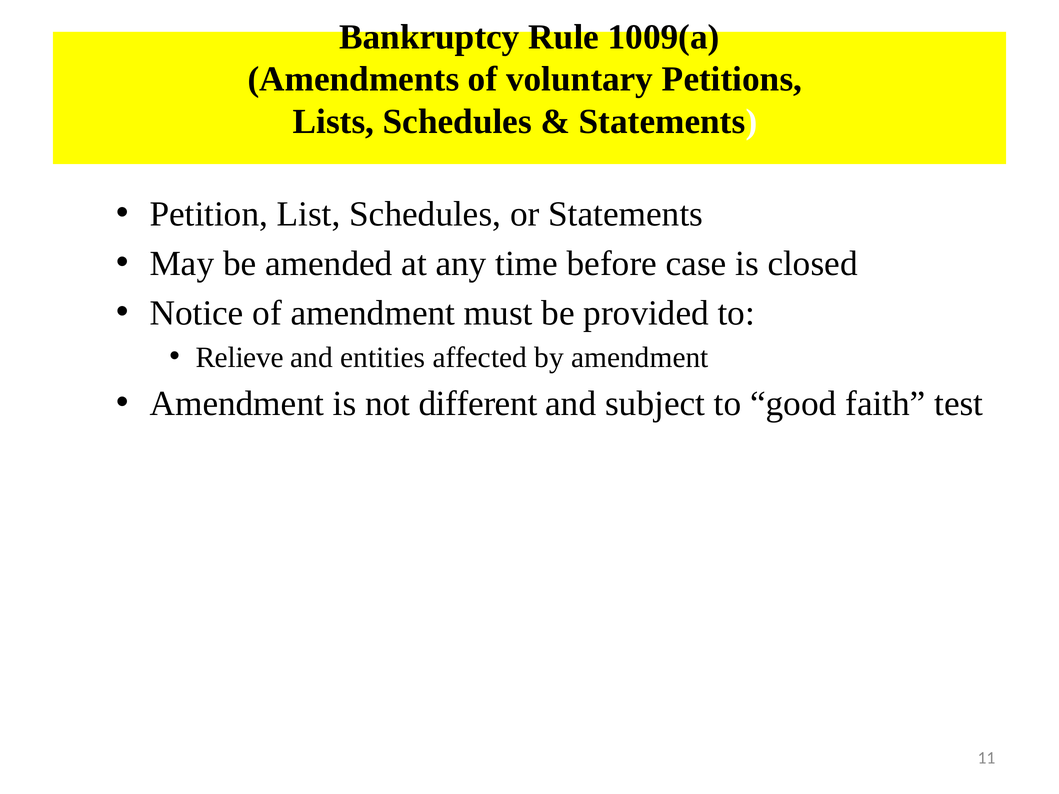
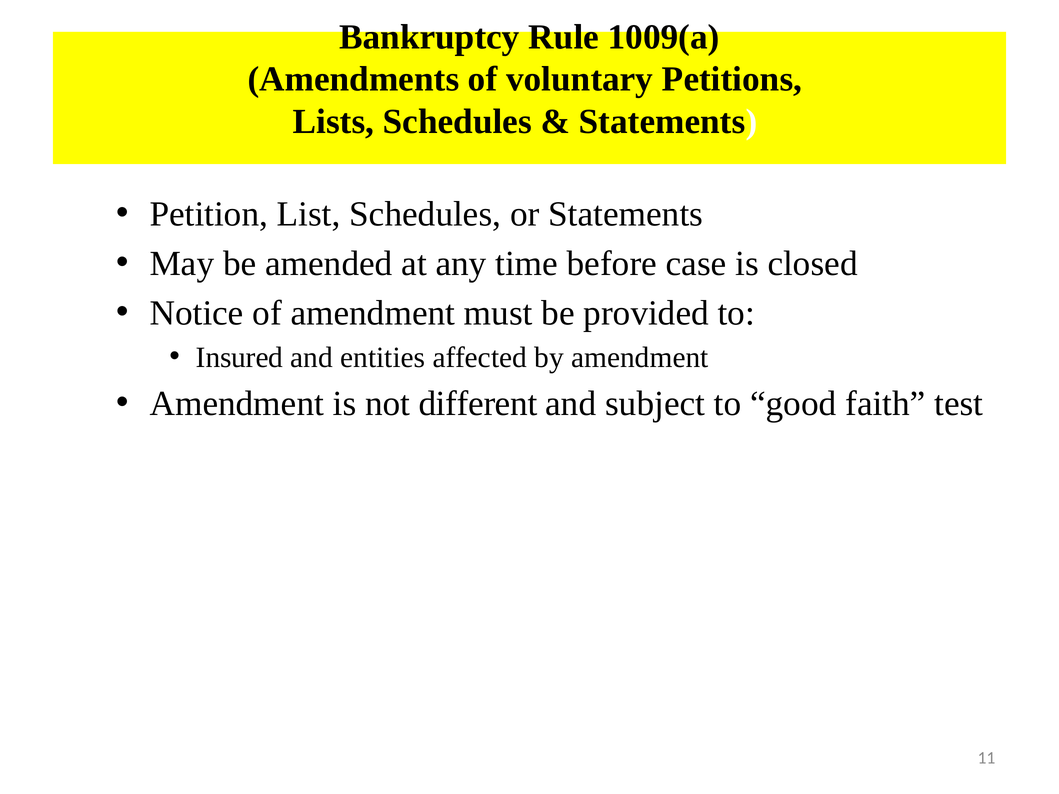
Relieve: Relieve -> Insured (240, 357)
